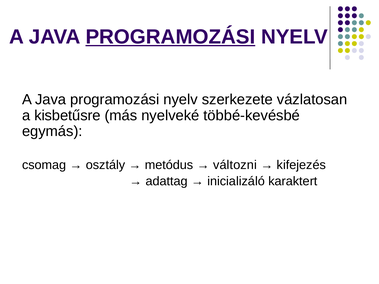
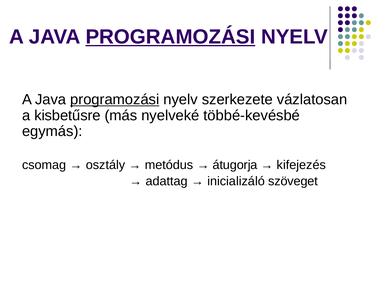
programozási underline: none -> present (115, 100)
változni: változni -> átugorja (235, 165)
karaktert: karaktert -> szöveget (293, 181)
